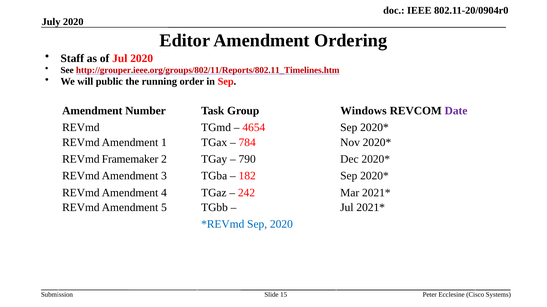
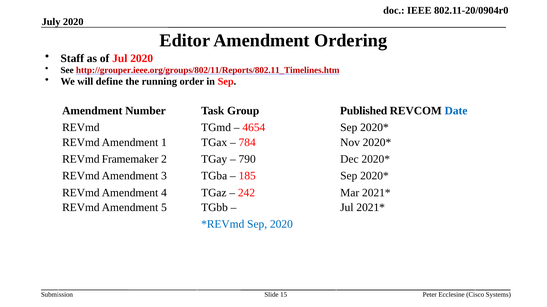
public: public -> define (109, 82)
Windows: Windows -> Published (364, 111)
Date colour: purple -> blue (456, 111)
182: 182 -> 185 (247, 176)
